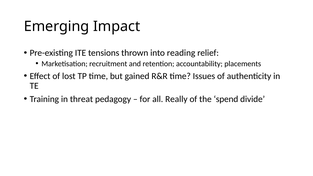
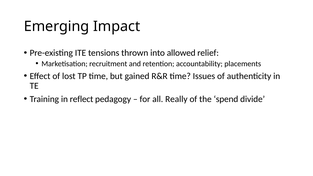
reading: reading -> allowed (181, 53)
threat: threat -> reflect (82, 99)
